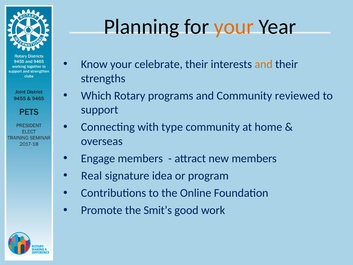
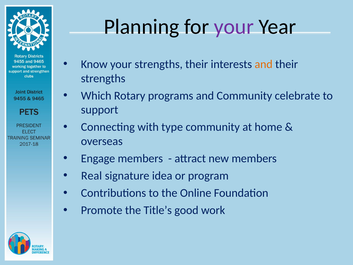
your colour: orange -> purple (234, 27)
your celebrate: celebrate -> strengths (159, 64)
reviewed: reviewed -> celebrate (297, 96)
Smit’s: Smit’s -> Title’s (158, 210)
